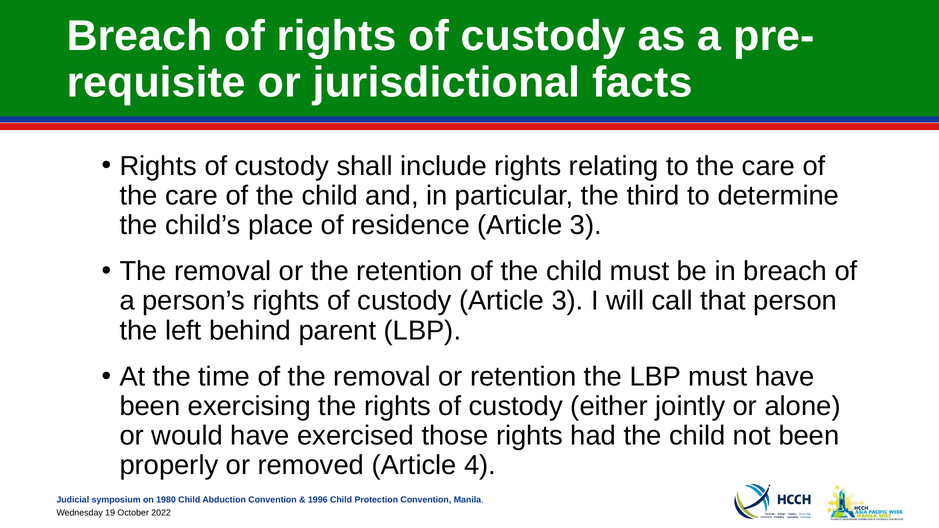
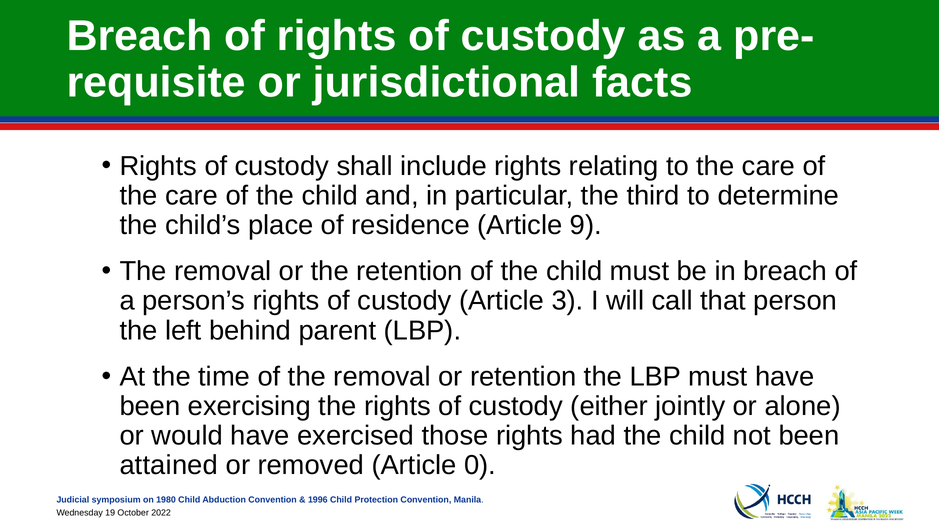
residence Article 3: 3 -> 9 (586, 225)
properly: properly -> attained (169, 466)
4: 4 -> 0 (480, 466)
